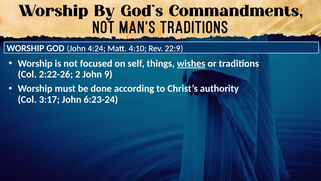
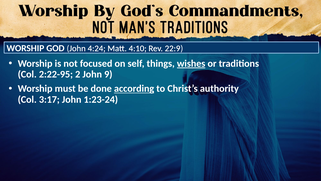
2:22-26: 2:22-26 -> 2:22-95 (56, 74)
according underline: none -> present (134, 88)
6:23-24: 6:23-24 -> 1:23-24 (101, 99)
